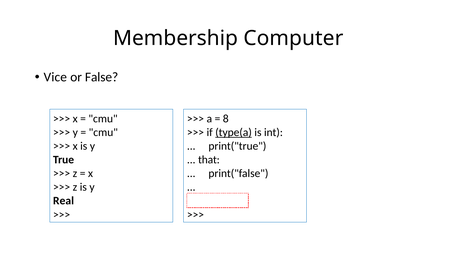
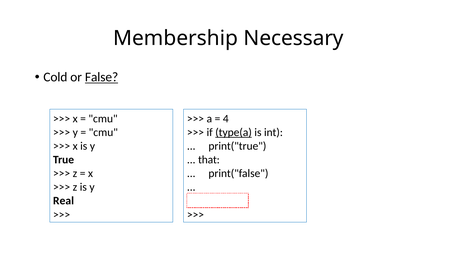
Computer: Computer -> Necessary (294, 38)
Vice: Vice -> Cold (55, 77)
False underline: none -> present (102, 77)
8: 8 -> 4 (226, 119)
